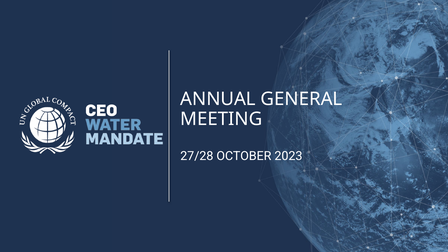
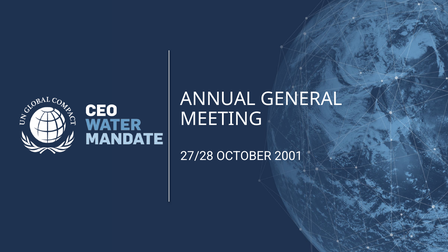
2023: 2023 -> 2001 (288, 156)
